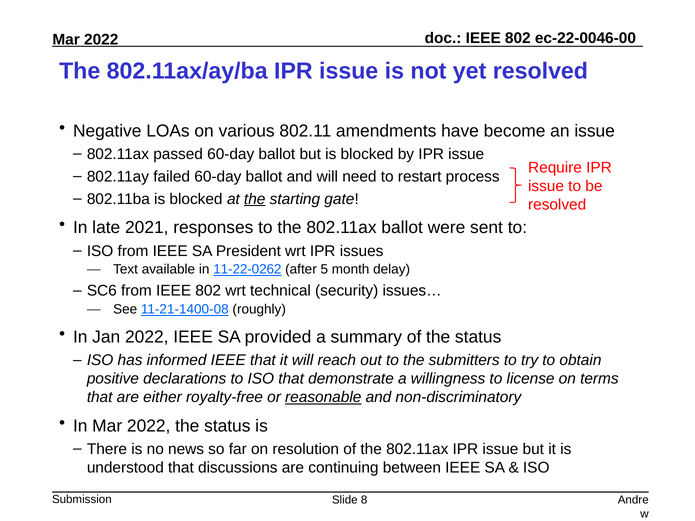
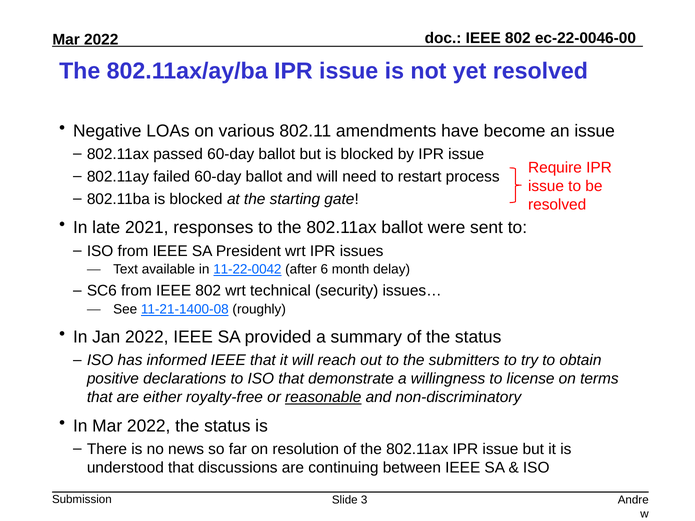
the underline: present -> none (255, 199)
11-22-0262: 11-22-0262 -> 11-22-0042 (247, 270)
5: 5 -> 6 (324, 270)
8: 8 -> 3 (364, 500)
